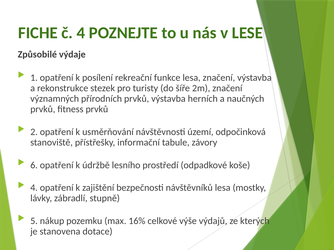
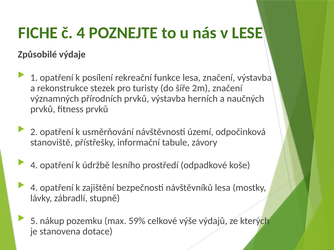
6: 6 -> 4 (34, 165)
16%: 16% -> 59% (137, 221)
